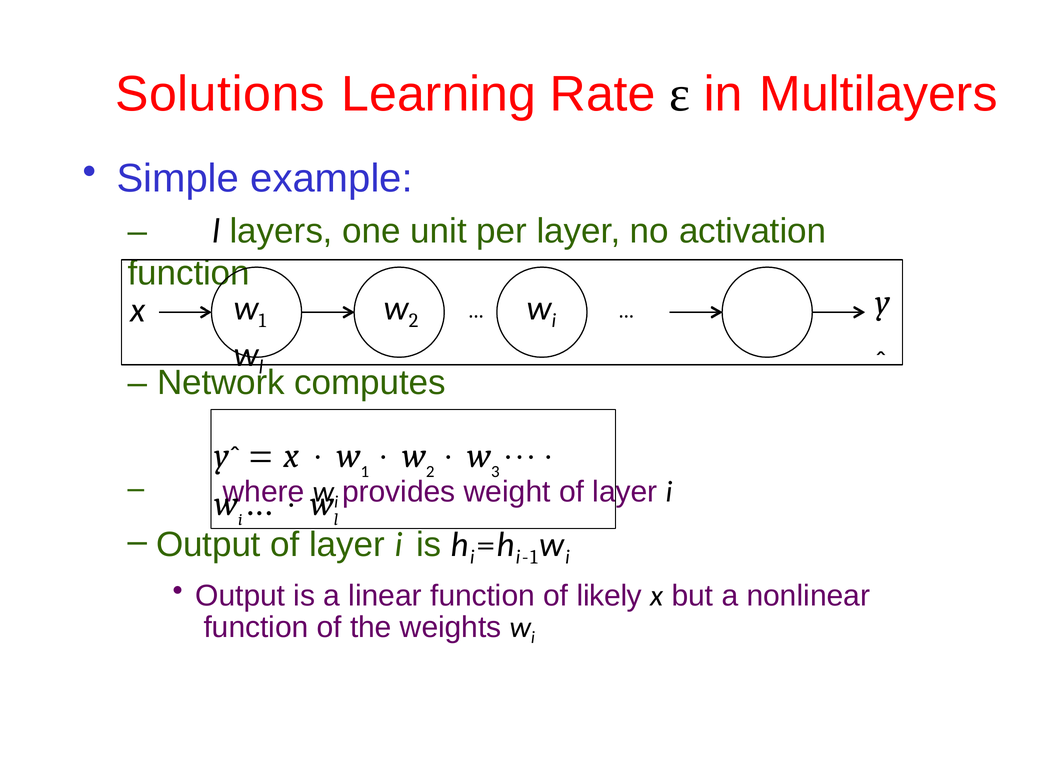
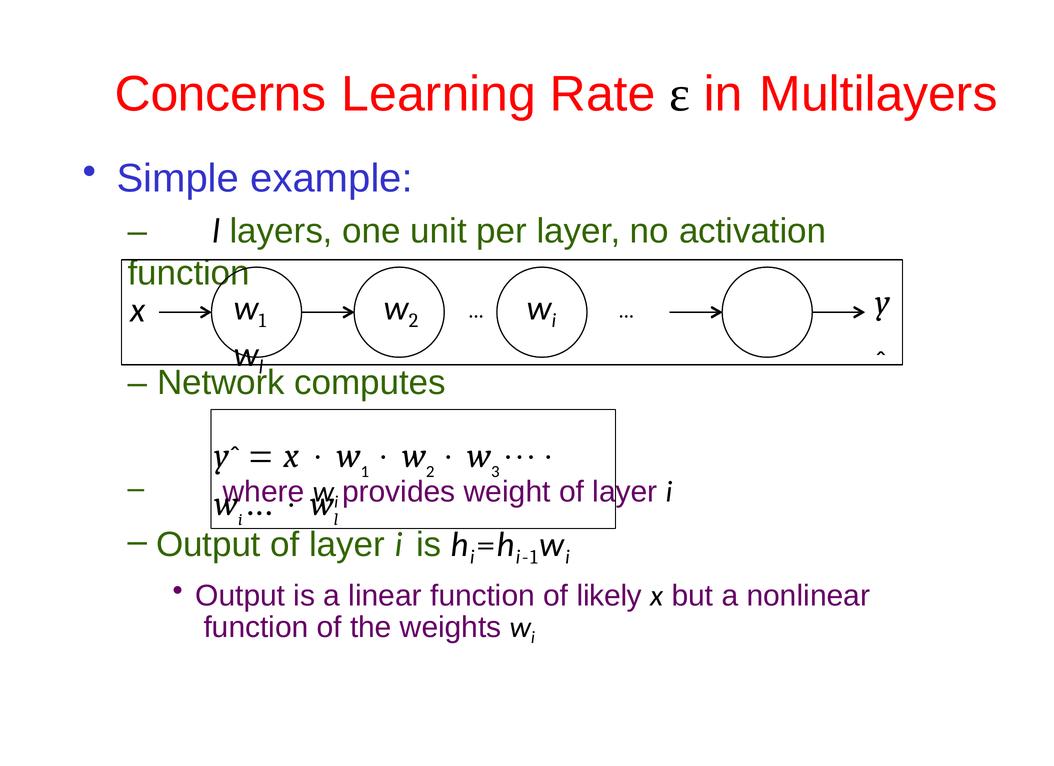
Solutions: Solutions -> Concerns (221, 94)
